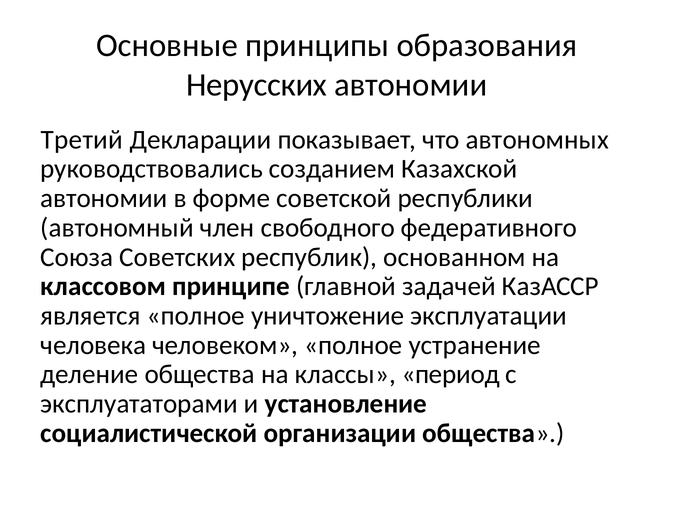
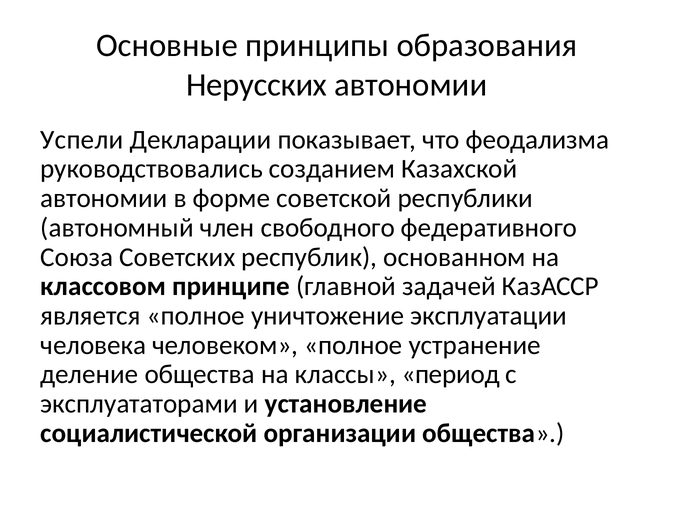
Третий: Третий -> Успели (82, 140)
автономных: автономных -> феодализма (537, 140)
